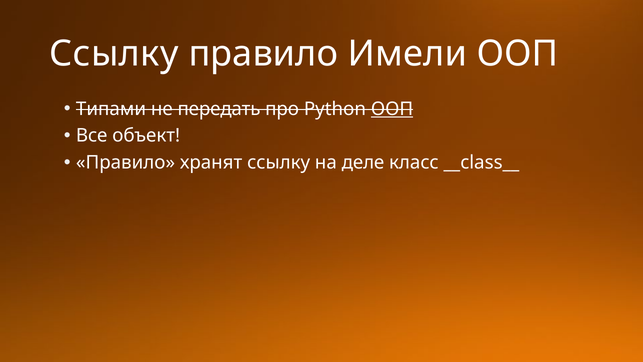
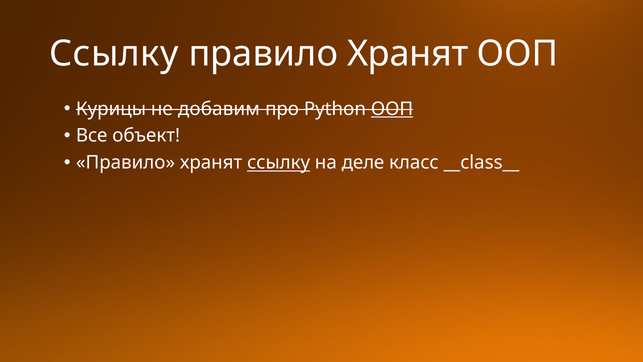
Имели: Имели -> Хранят (408, 54)
Типами: Типами -> Курицы (111, 109)
передать: передать -> добавим (219, 109)
ссылку underline: none -> present (279, 163)
